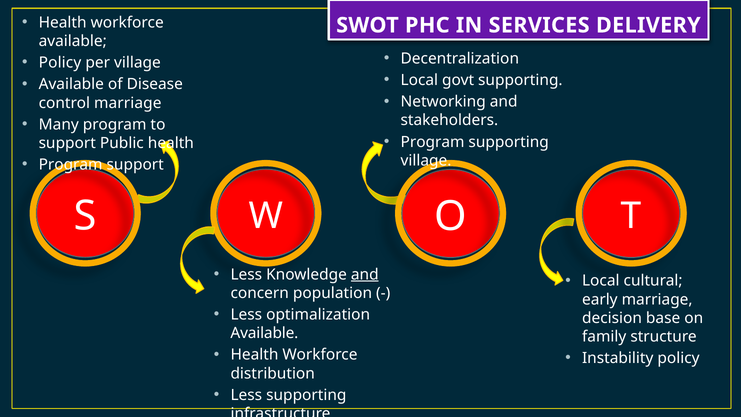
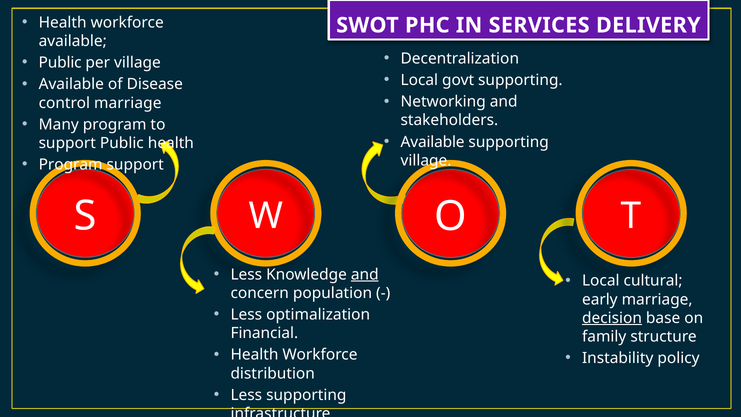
Policy: Policy -> Public (60, 63)
Program: Program -> Available (433, 142)
decision underline: none -> present (612, 318)
Available: Available -> Financial (264, 333)
